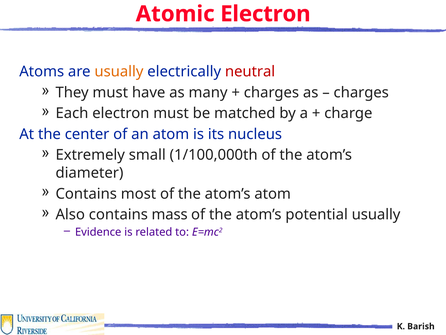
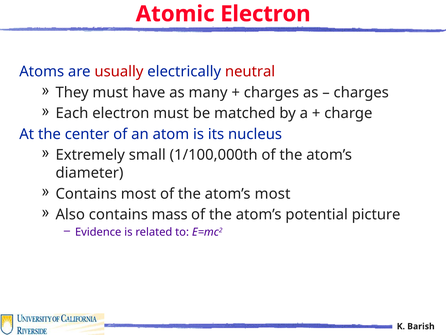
usually colour: orange -> red (119, 72)
atom’s atom: atom -> most (273, 193)
potential usually: usually -> picture (376, 214)
